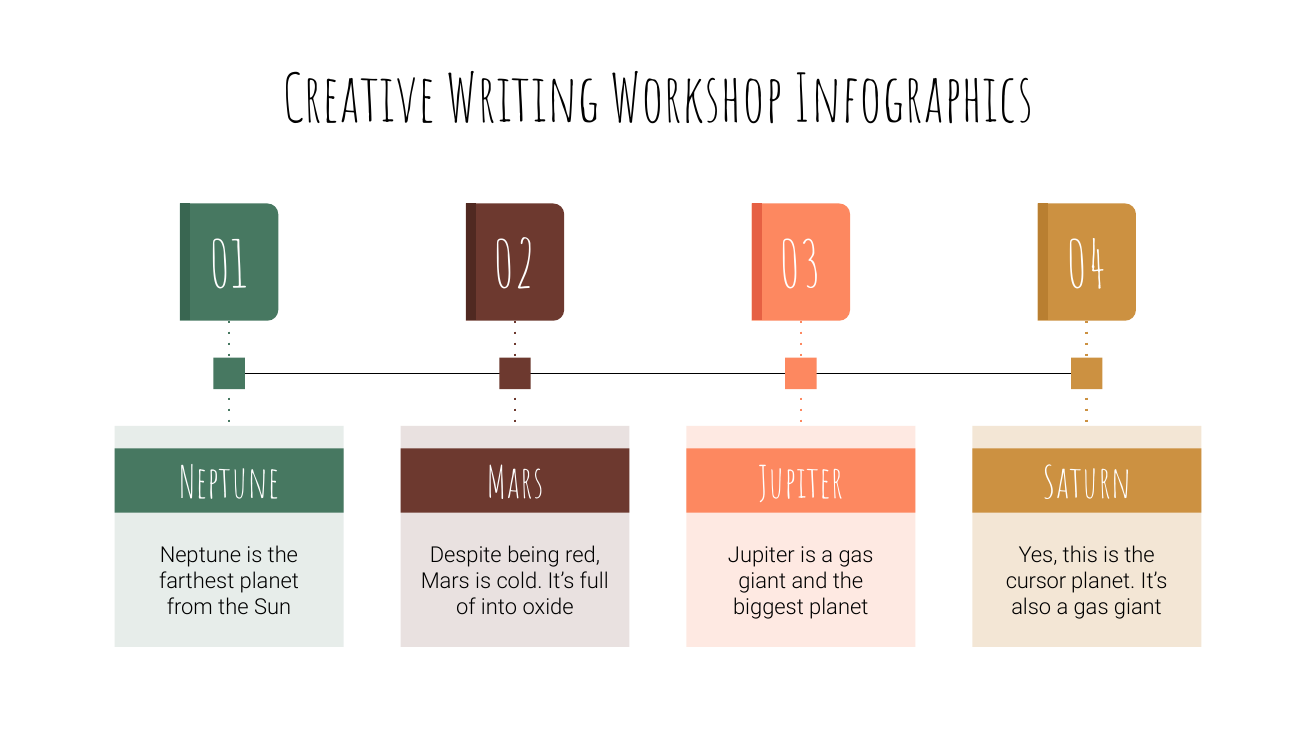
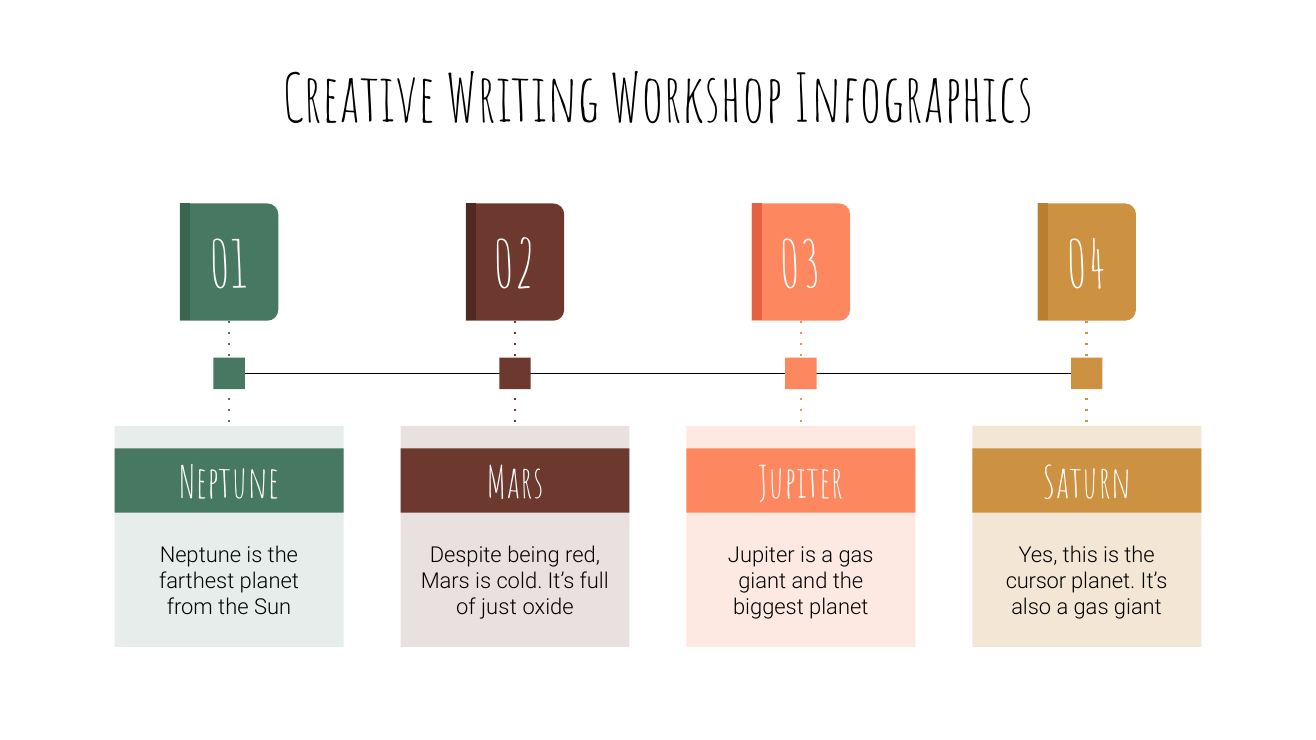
into: into -> just (499, 608)
